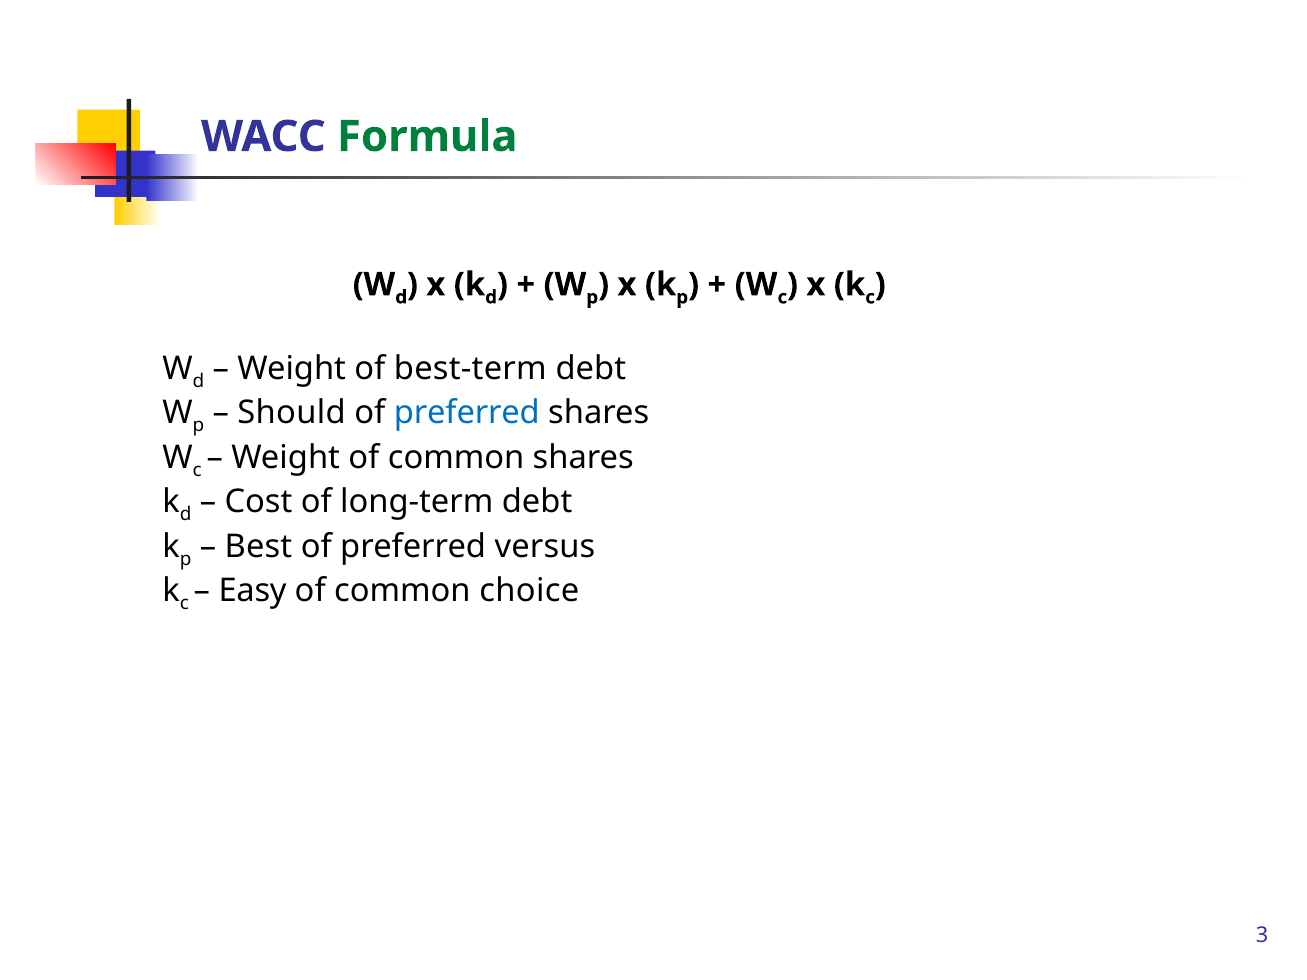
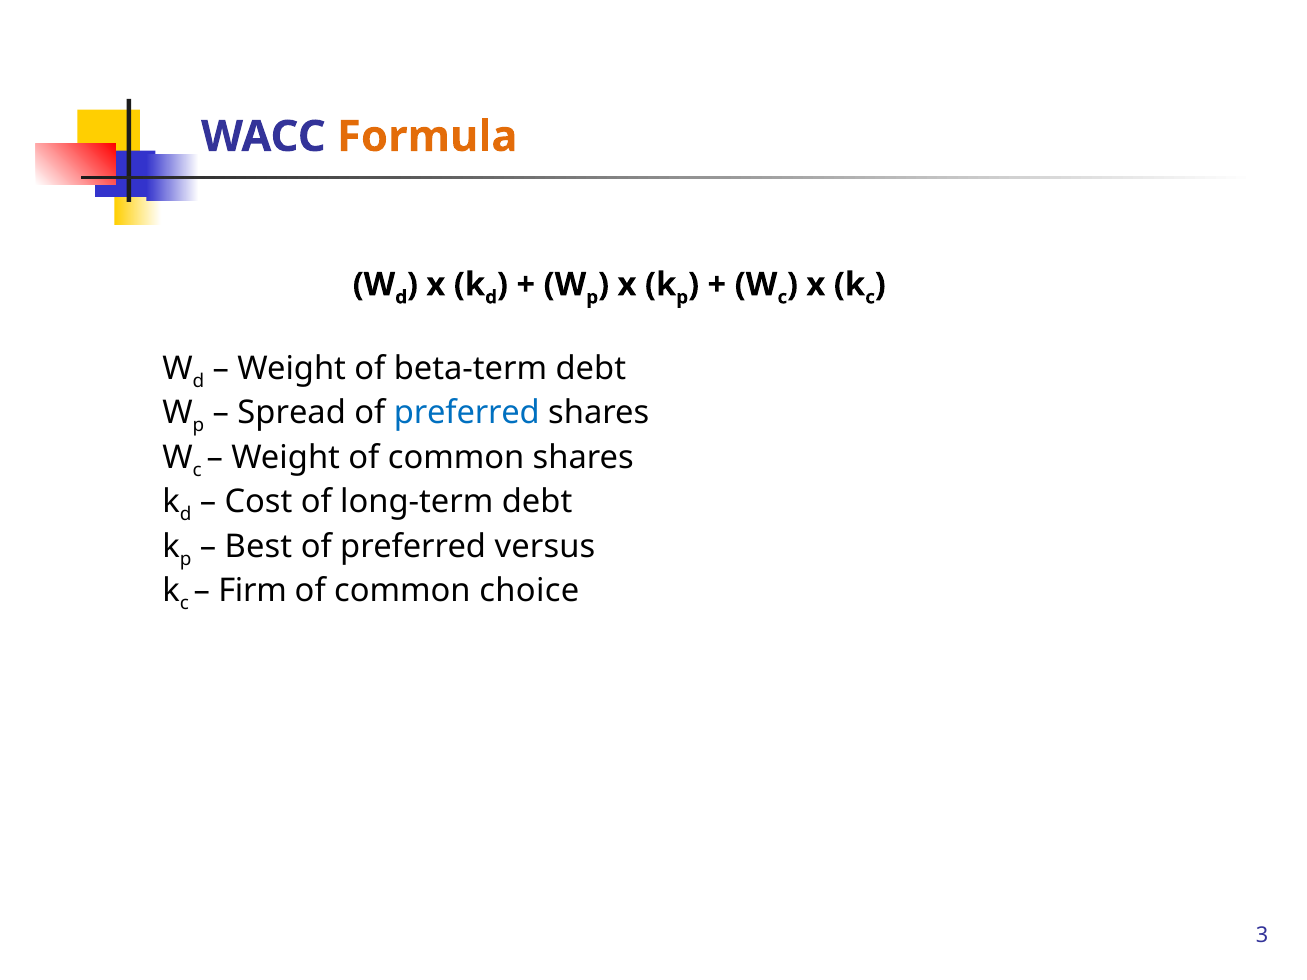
Formula colour: green -> orange (427, 137)
best-term: best-term -> beta-term (471, 368)
Should: Should -> Spread (292, 413)
Easy: Easy -> Firm (253, 591)
